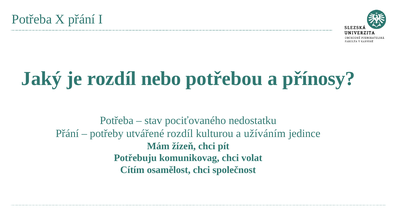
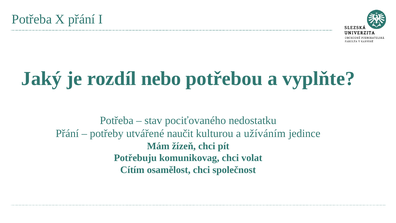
přínosy: přínosy -> vyplňte (319, 79)
utvářené rozdíl: rozdíl -> naučit (180, 133)
